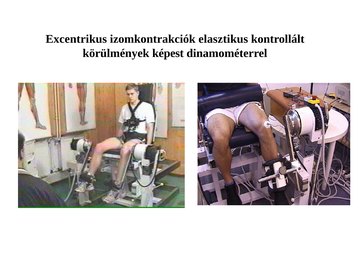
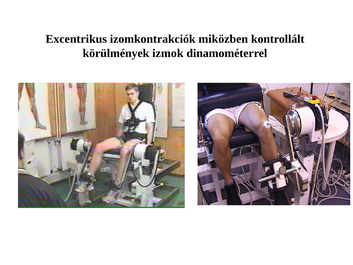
elasztikus: elasztikus -> miközben (223, 39)
képest: képest -> izmok (168, 53)
